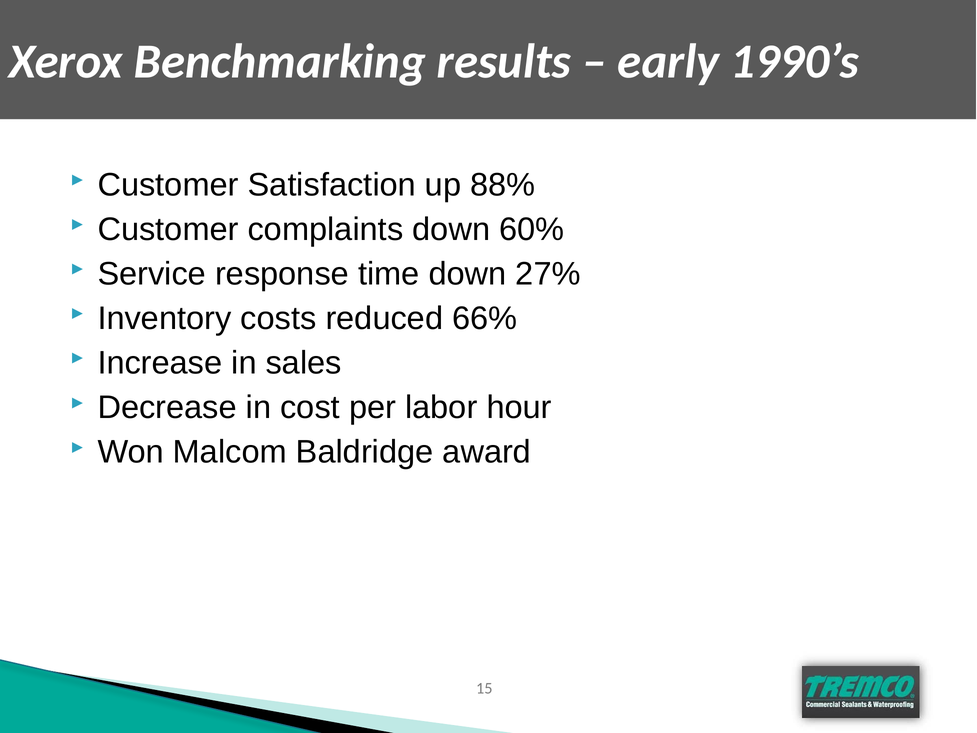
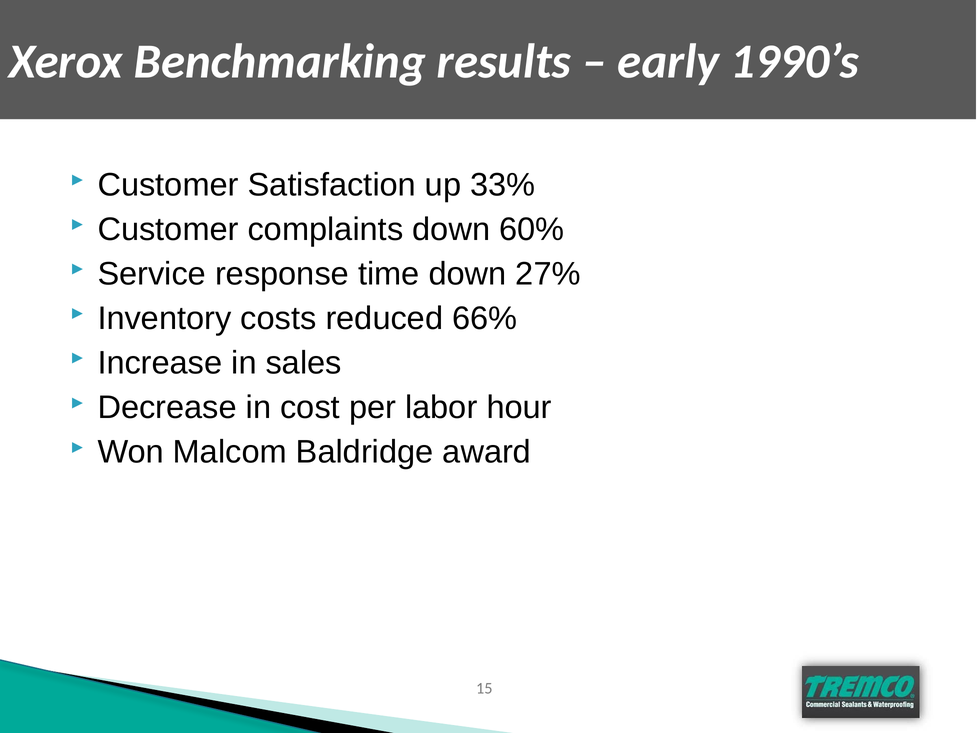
88%: 88% -> 33% (503, 185)
